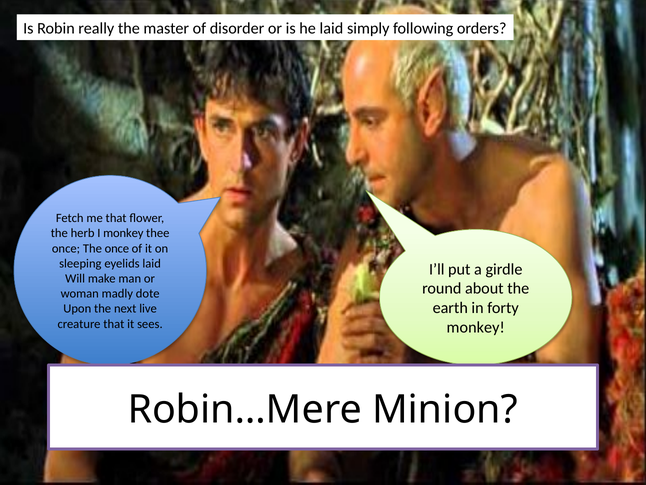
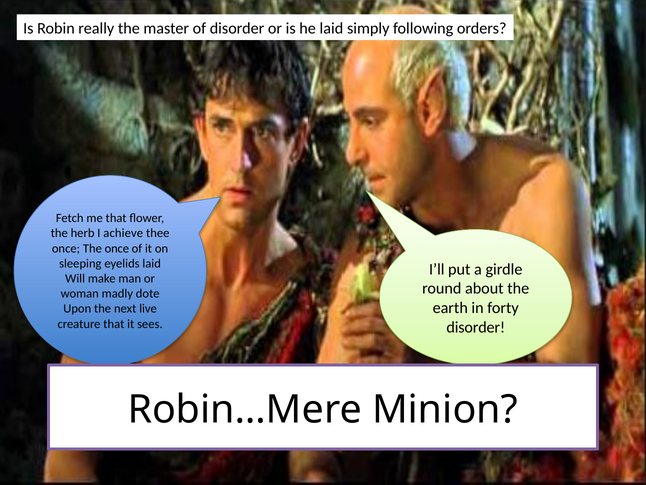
I monkey: monkey -> achieve (123, 233)
monkey: monkey -> disorder (476, 327)
